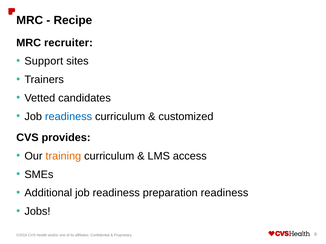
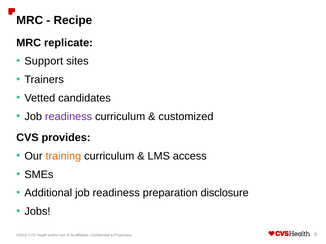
recruiter: recruiter -> replicate (68, 43)
readiness colour: blue -> purple (69, 117)
preparation readiness: readiness -> disclosure (225, 193)
